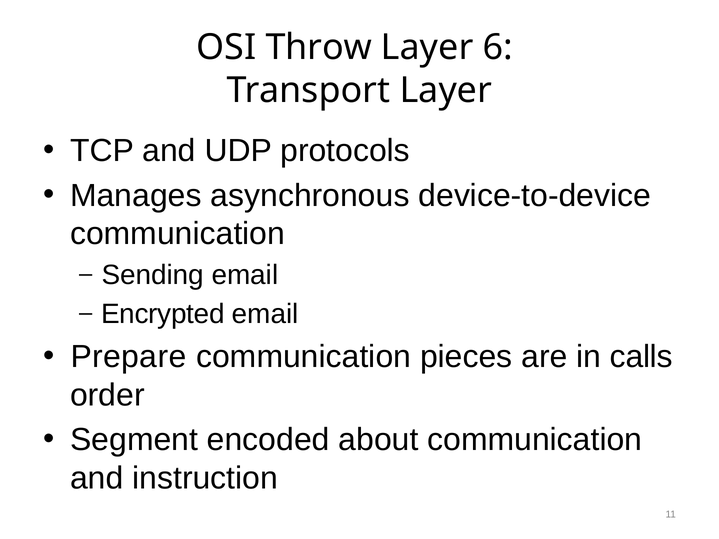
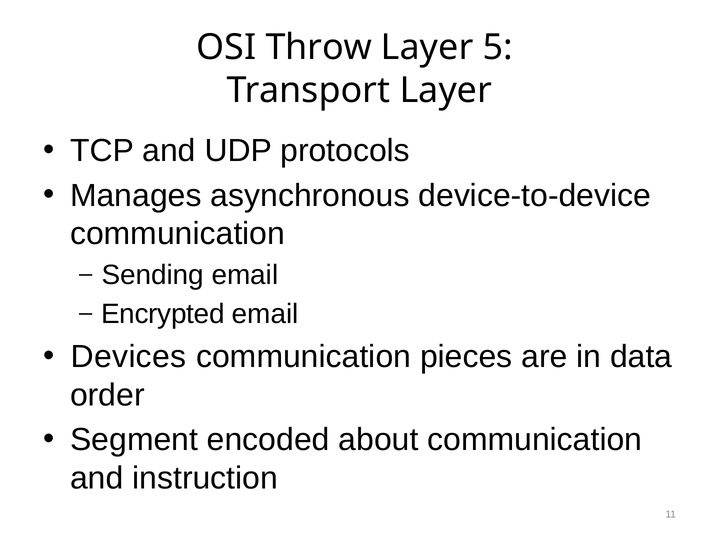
6: 6 -> 5 (498, 47)
Prepare: Prepare -> Devices (129, 357)
calls: calls -> data (641, 357)
